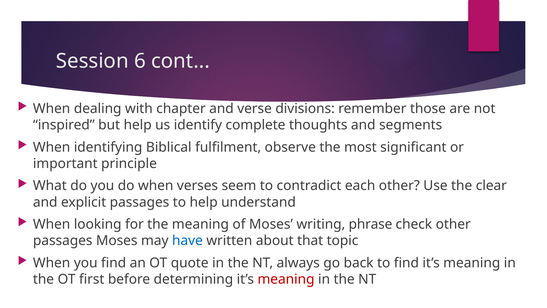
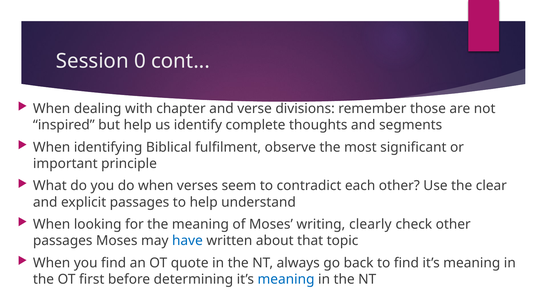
6: 6 -> 0 (140, 61)
phrase: phrase -> clearly (370, 224)
meaning colour: red -> blue (286, 279)
